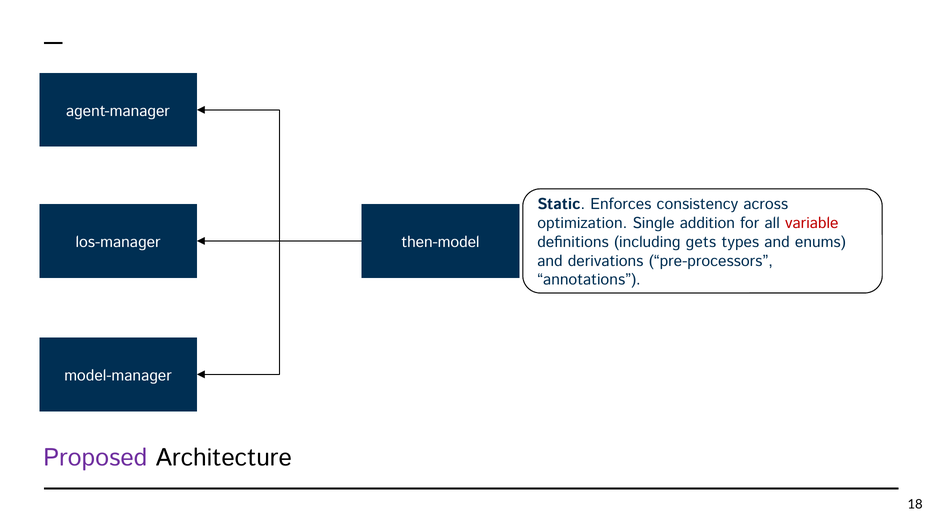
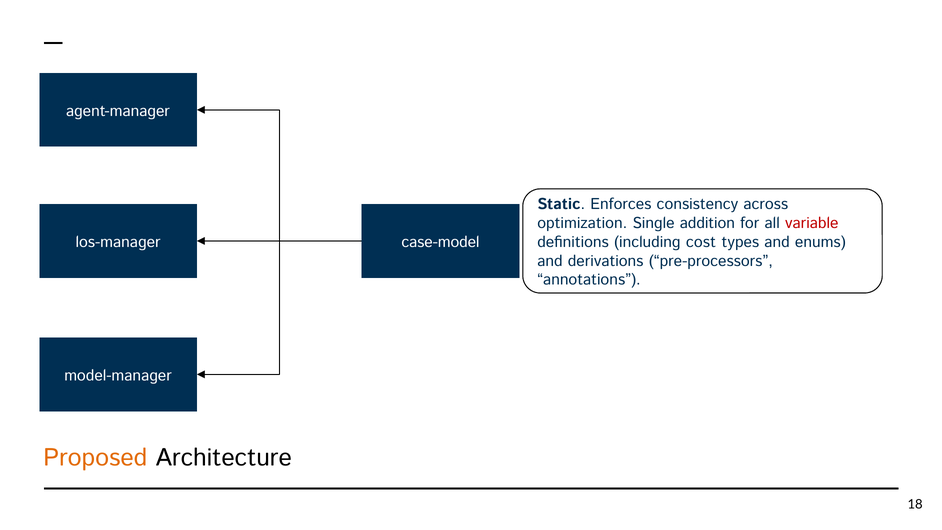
then-model: then-model -> case-model (440, 242)
gets: gets -> cost (701, 242)
Proposed colour: purple -> orange (95, 457)
